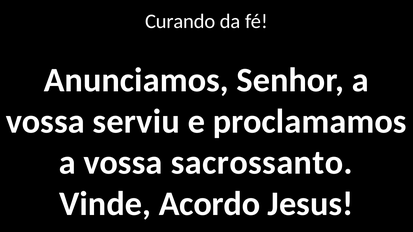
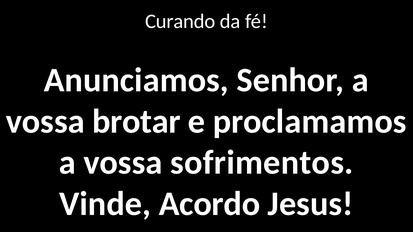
serviu: serviu -> brotar (136, 122)
sacrossanto: sacrossanto -> sofrimentos (262, 163)
